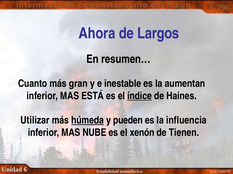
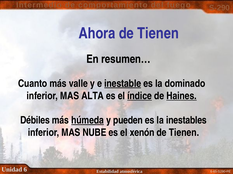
Largos: Largos -> Tienen (158, 33)
gran: gran -> valle (78, 84)
inestable underline: none -> present (123, 84)
aumentan: aumentan -> dominado (185, 84)
ESTÁ: ESTÁ -> ALTA (93, 96)
Haines underline: none -> present (182, 96)
Utilizar: Utilizar -> Débiles (35, 121)
influencia: influencia -> inestables (186, 121)
